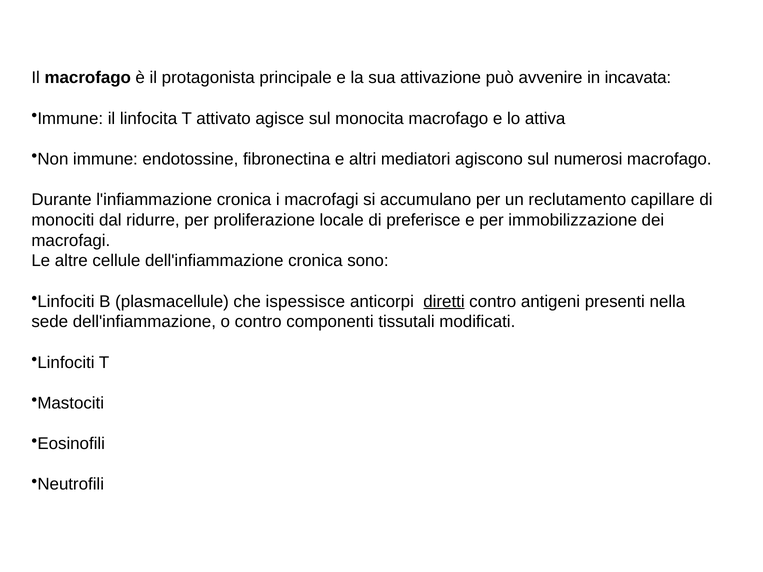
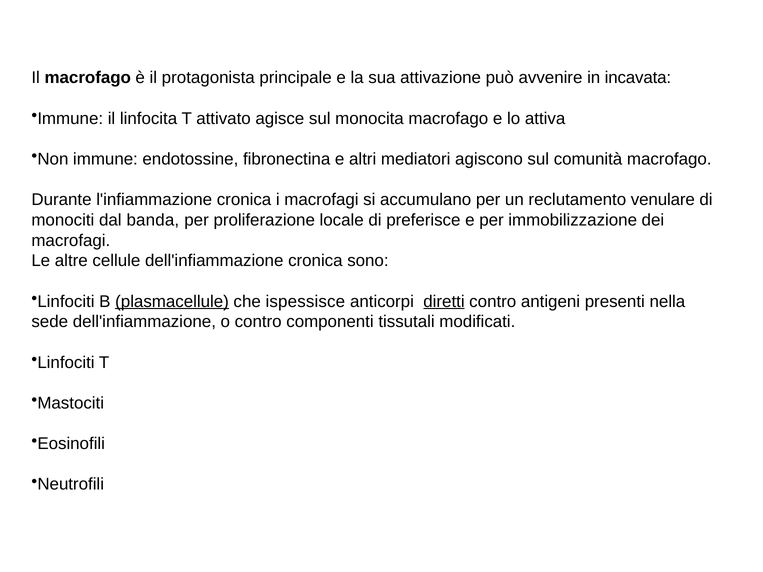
numerosi: numerosi -> comunità (588, 159)
capillare: capillare -> venulare (663, 200)
ridurre: ridurre -> banda (153, 220)
plasmacellule underline: none -> present (172, 302)
